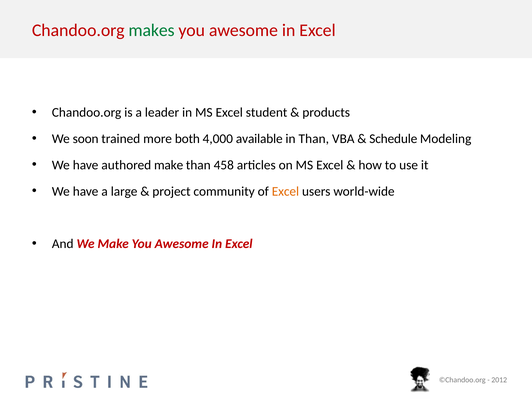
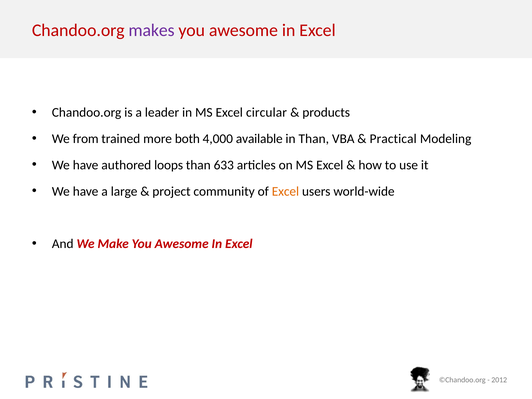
makes colour: green -> purple (152, 30)
student: student -> circular (266, 112)
soon: soon -> from (86, 139)
Schedule: Schedule -> Practical (393, 139)
authored make: make -> loops (169, 165)
458: 458 -> 633 (224, 165)
